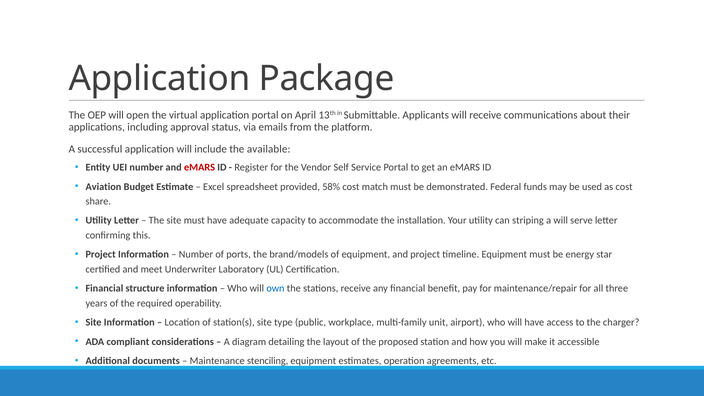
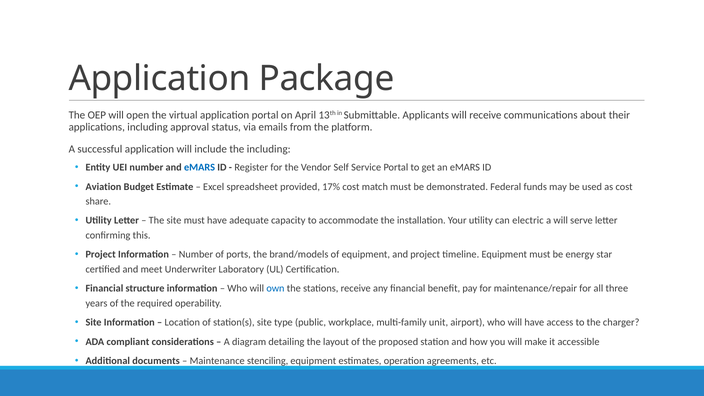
the available: available -> including (269, 149)
eMARS colour: red -> blue (200, 167)
58%: 58% -> 17% (331, 187)
striping: striping -> electric (528, 221)
